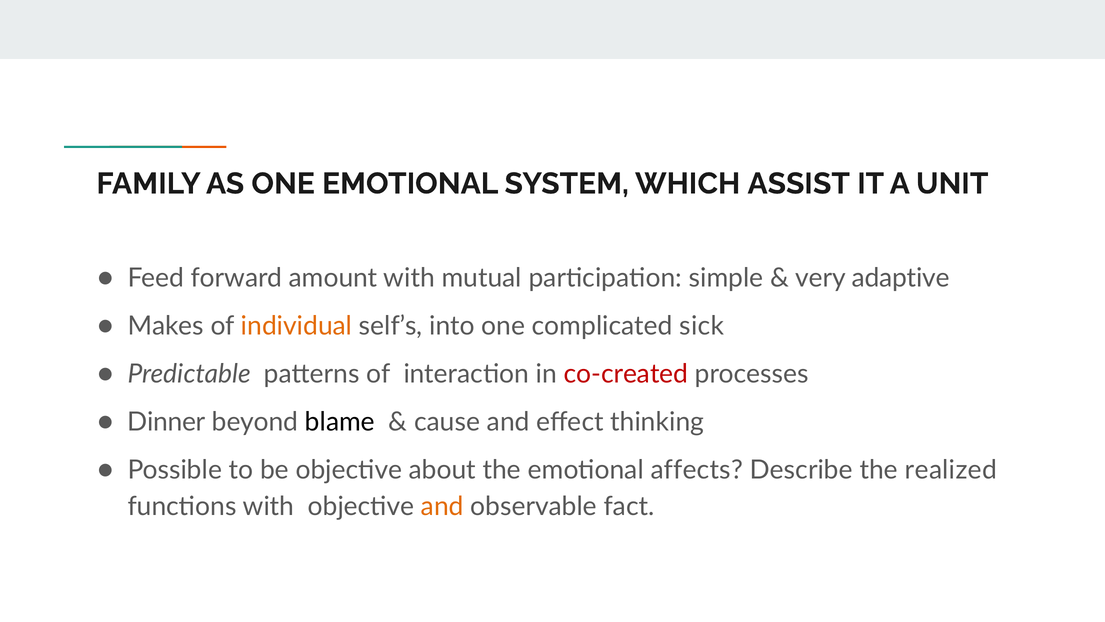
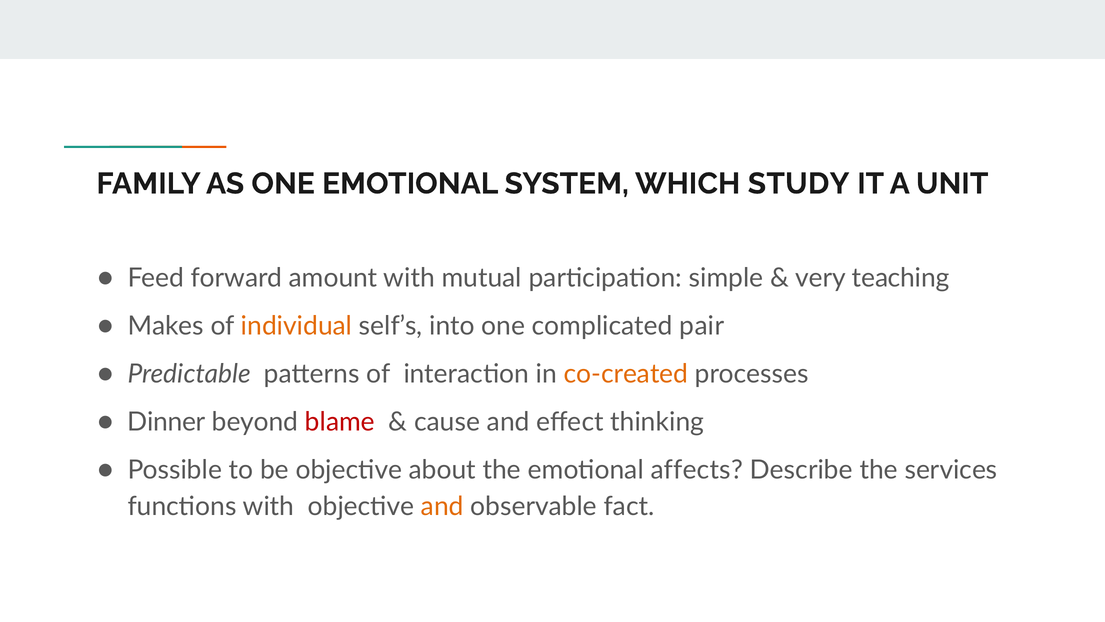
ASSIST: ASSIST -> STUDY (799, 184)
adaptive: adaptive -> teaching (901, 278)
sick: sick -> pair (702, 326)
co-created colour: red -> orange (626, 374)
blame colour: black -> red (340, 422)
realized: realized -> services (951, 470)
